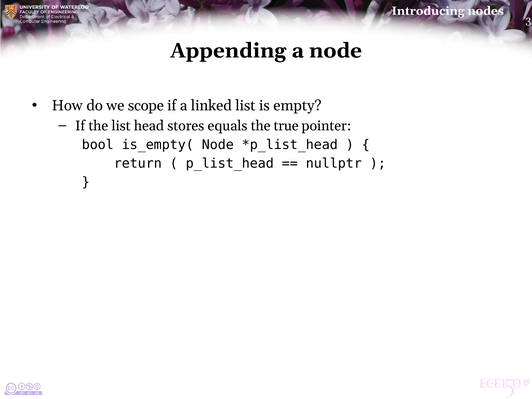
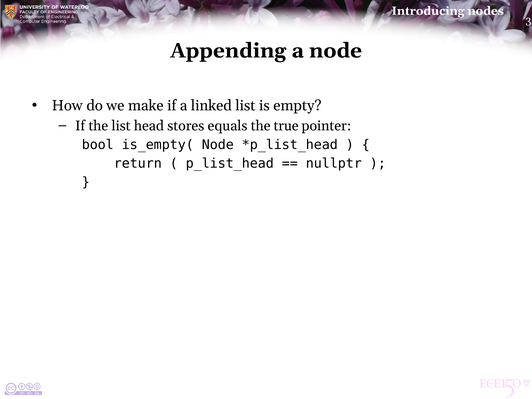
scope: scope -> make (146, 106)
